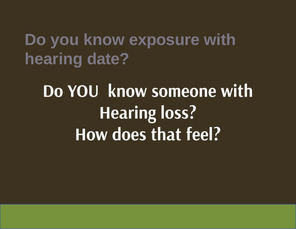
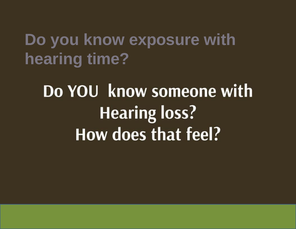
date: date -> time (108, 59)
